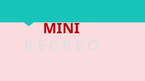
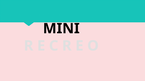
MINI colour: red -> black (61, 29)
